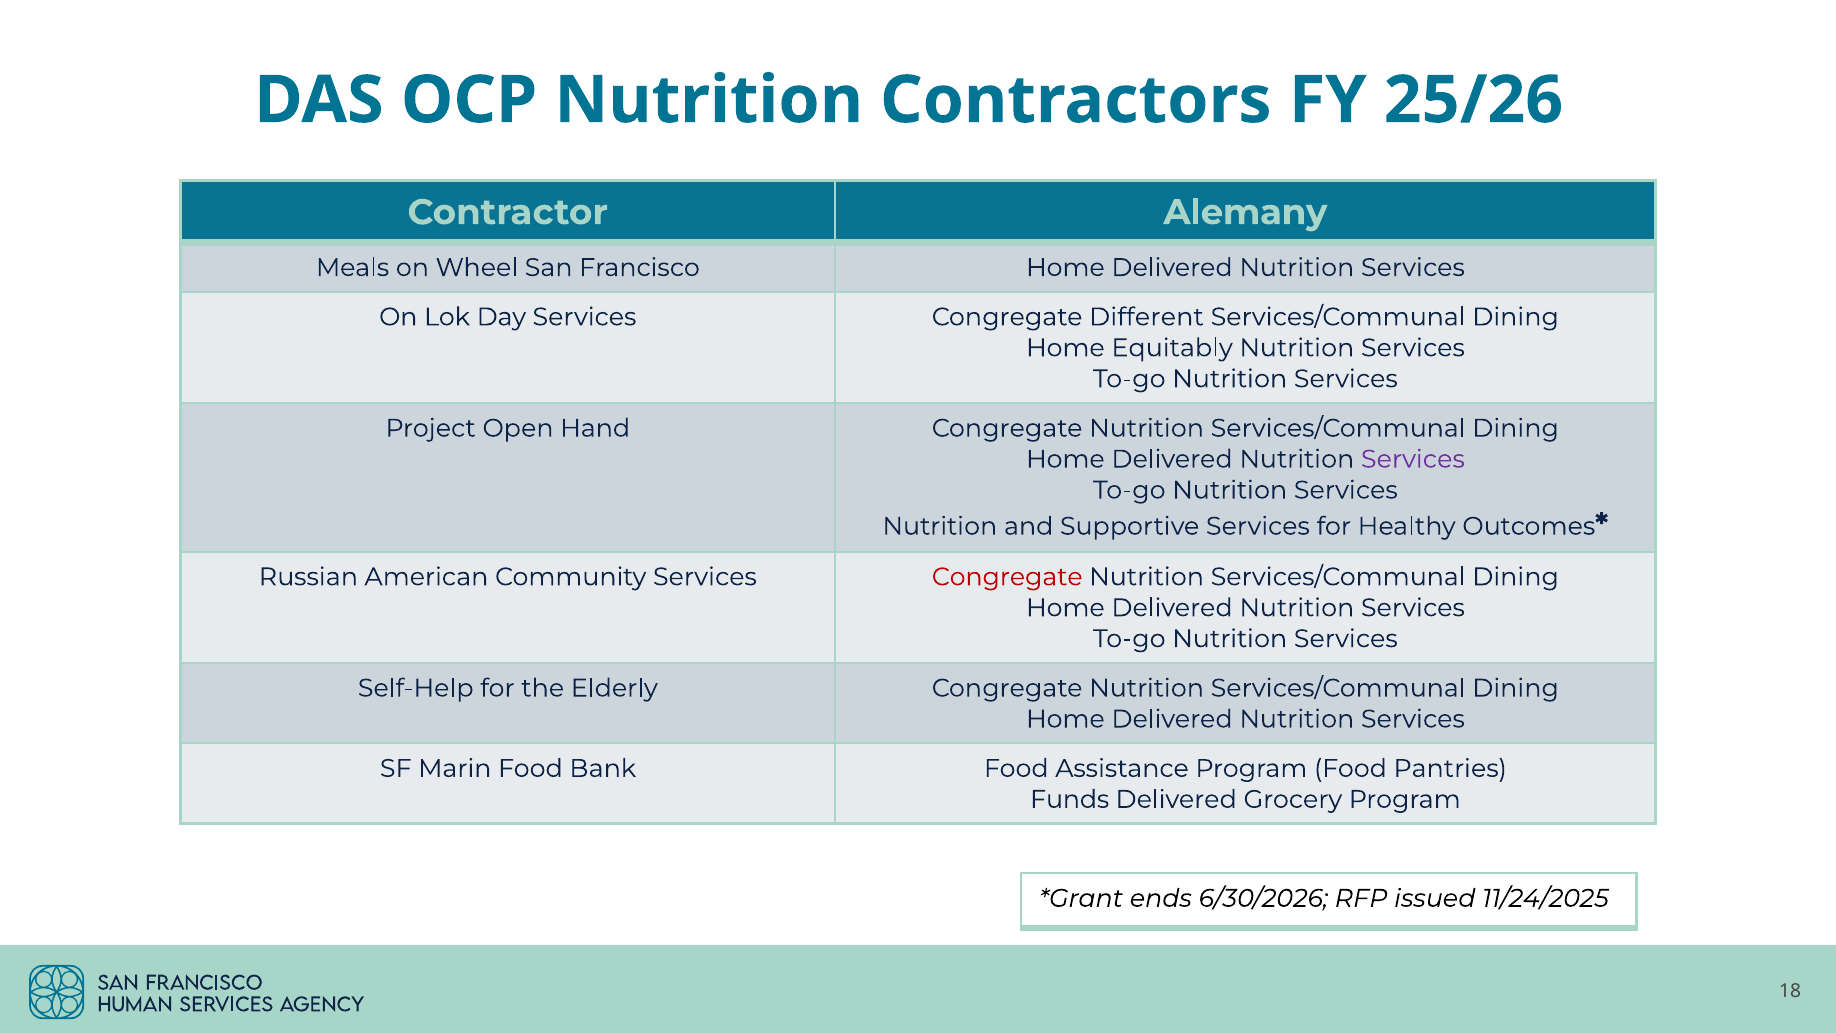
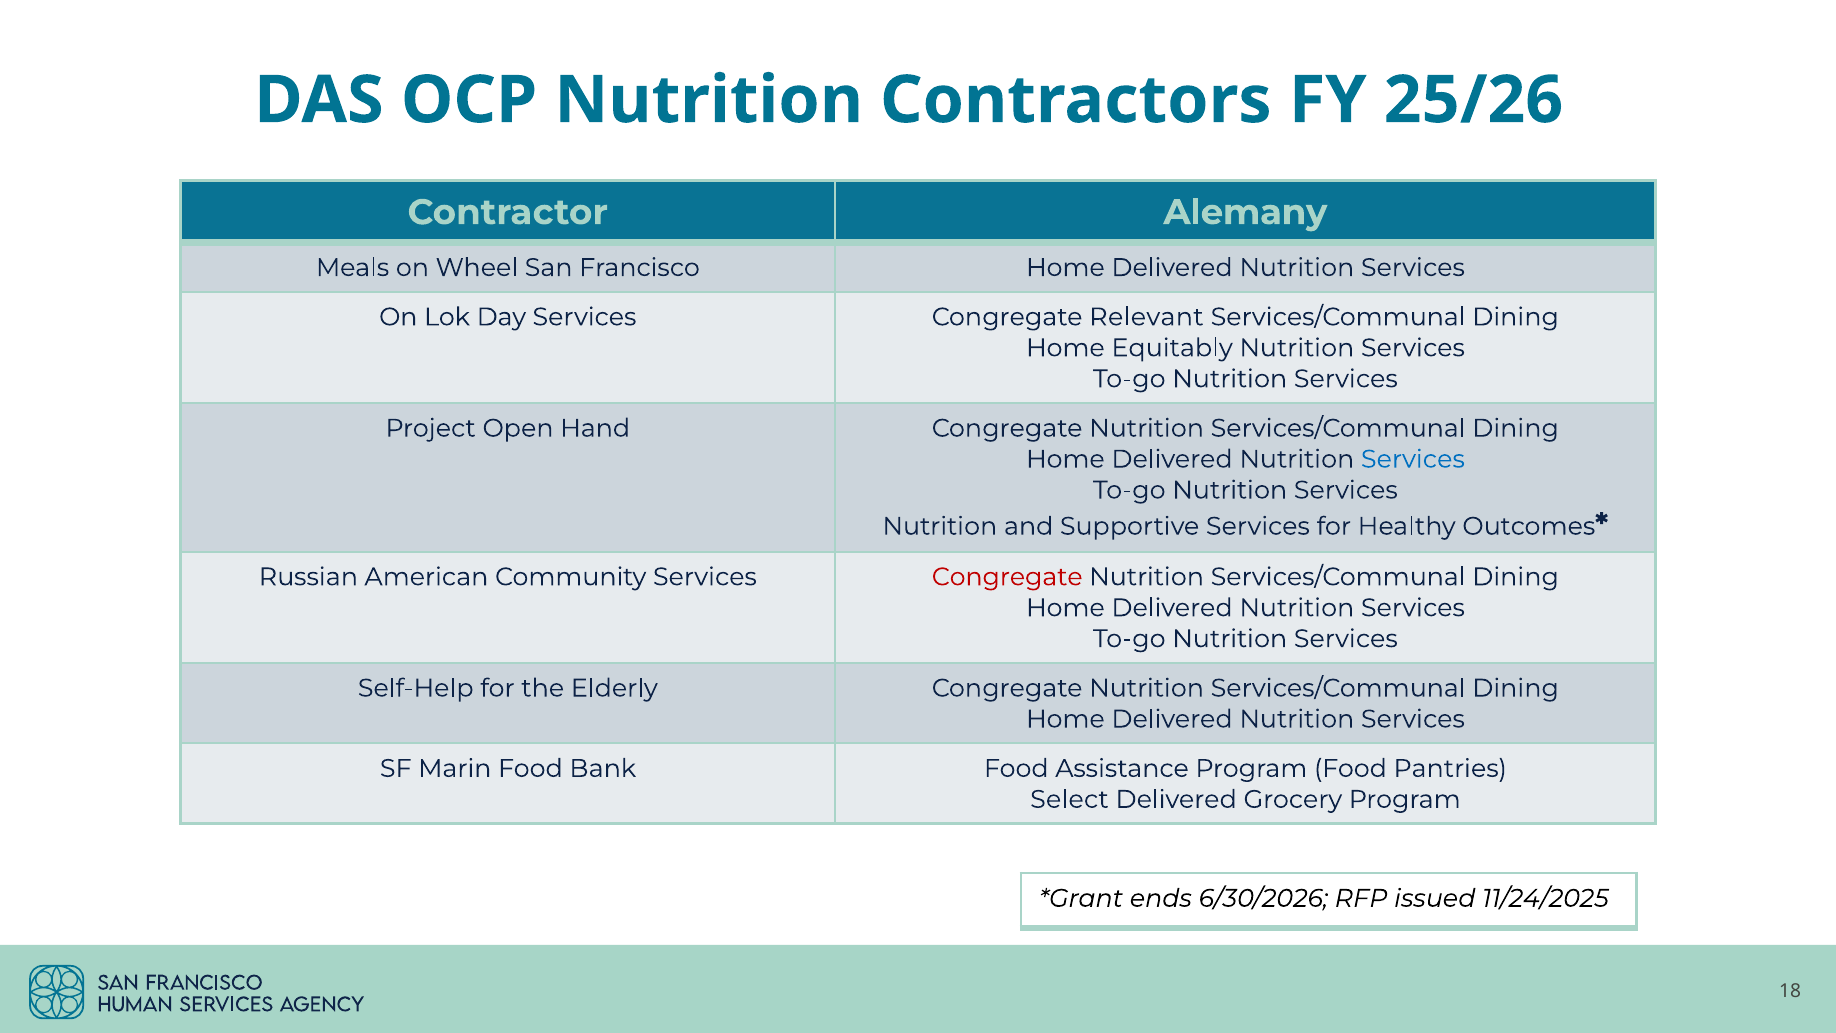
Different: Different -> Relevant (1146, 317)
Services colour: purple -> blue (1413, 459)
Funds: Funds -> Select (1069, 799)
